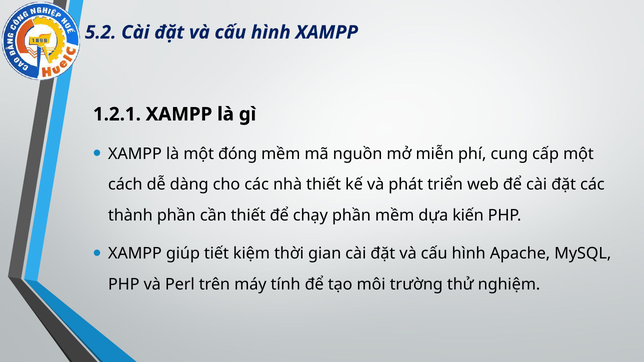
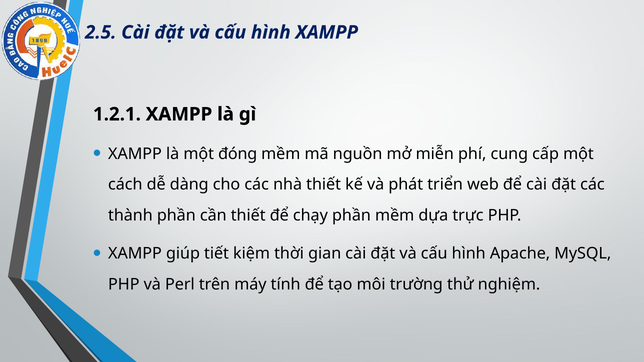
5.2: 5.2 -> 2.5 (101, 32)
kiến: kiến -> trực (468, 216)
